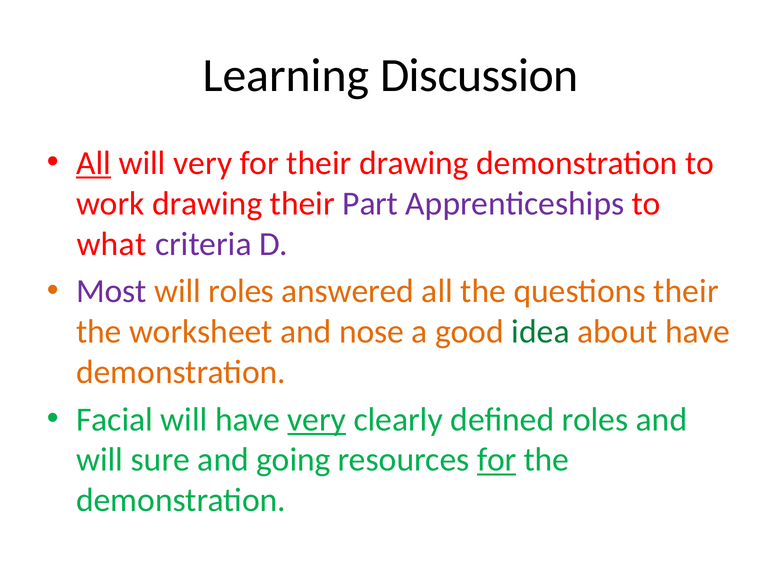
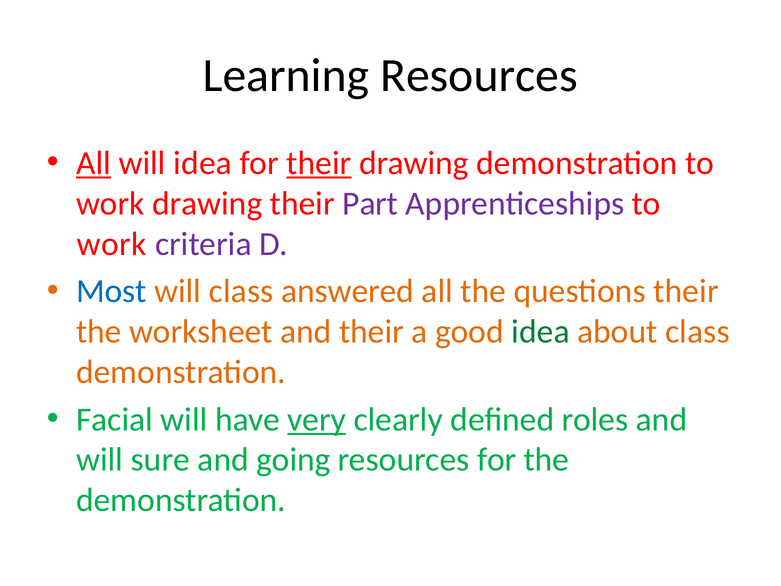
Learning Discussion: Discussion -> Resources (479, 76)
will very: very -> idea (203, 163)
their underline: none -> present (319, 163)
what: what -> work (112, 244)
Most colour: purple -> blue (111, 291)
will roles: roles -> class (241, 291)
and nose: nose -> their (372, 332)
about have: have -> class (697, 332)
for underline: present -> none (497, 460)
